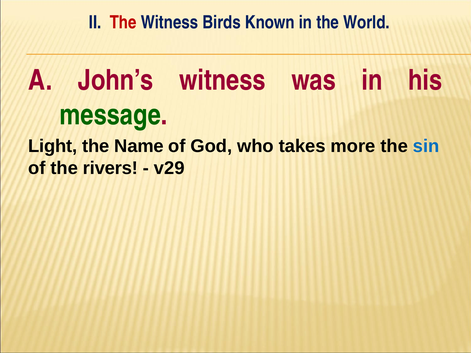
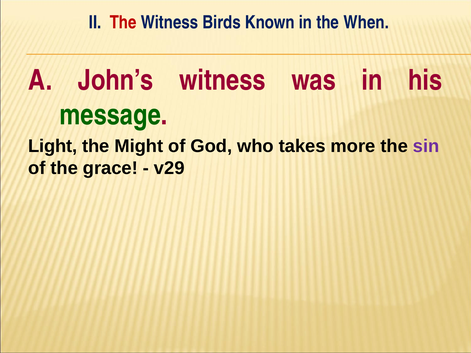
World: World -> When (366, 22)
Name: Name -> Might (139, 146)
sin colour: blue -> purple (426, 146)
rivers: rivers -> grace (110, 168)
